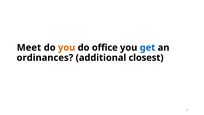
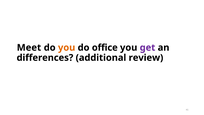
get colour: blue -> purple (148, 47)
ordinances: ordinances -> differences (45, 58)
closest: closest -> review (146, 58)
